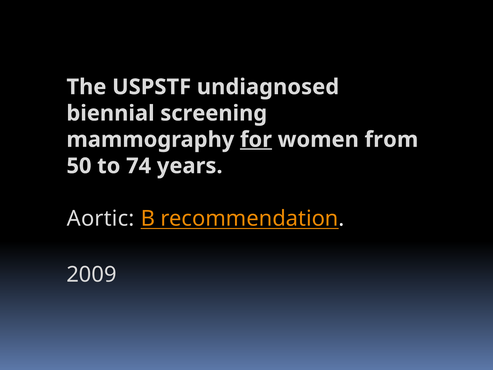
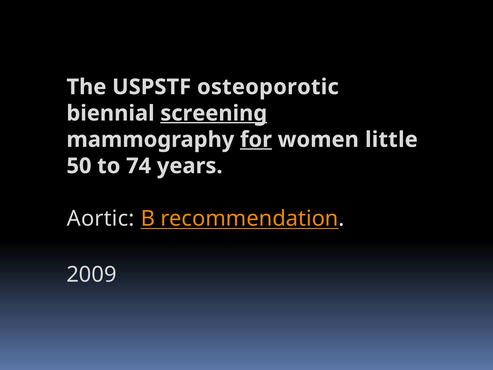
undiagnosed: undiagnosed -> osteoporotic (268, 87)
screening underline: none -> present (214, 113)
from: from -> little (391, 140)
